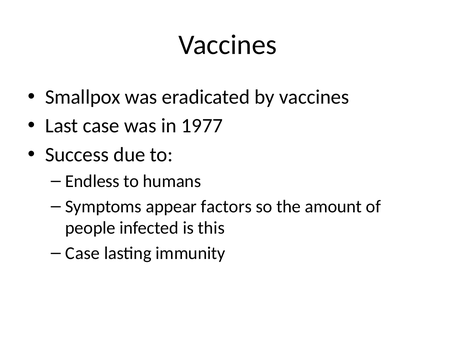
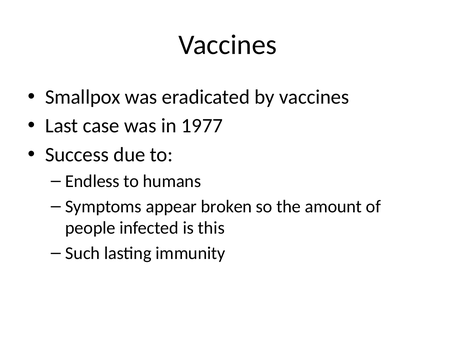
factors: factors -> broken (226, 206)
Case: Case -> Such (83, 253)
